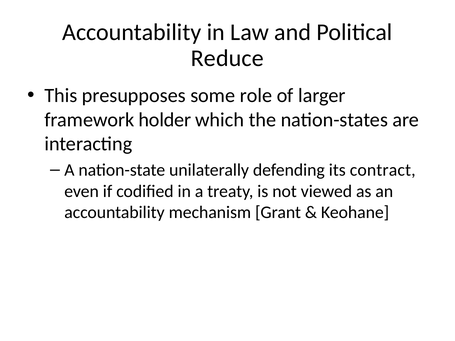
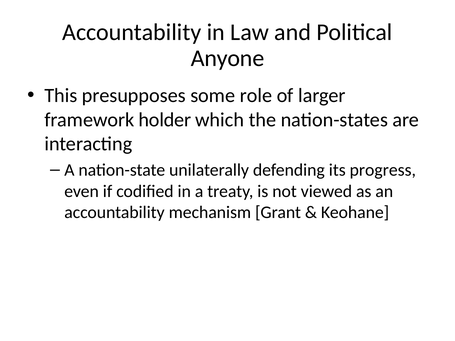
Reduce: Reduce -> Anyone (228, 58)
contract: contract -> progress (383, 170)
